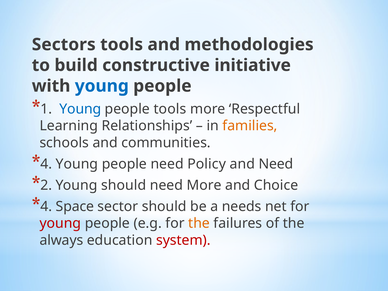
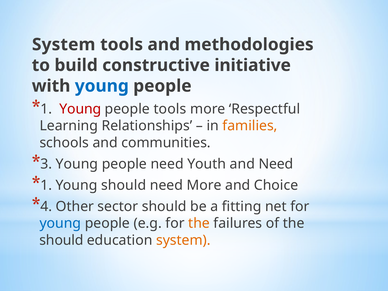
Sectors: Sectors -> System (64, 45)
Young colour: blue -> red (80, 109)
4: 4 -> 3 (46, 164)
Policy: Policy -> Youth (207, 164)
2: 2 -> 1 (46, 185)
Space: Space -> Other (75, 206)
needs: needs -> fitting (242, 206)
young colour: red -> blue (60, 223)
always: always -> should (61, 240)
system colour: red -> orange (183, 240)
